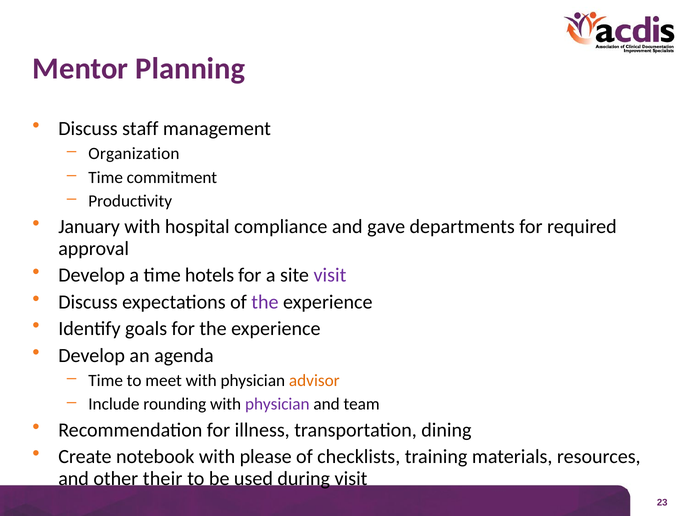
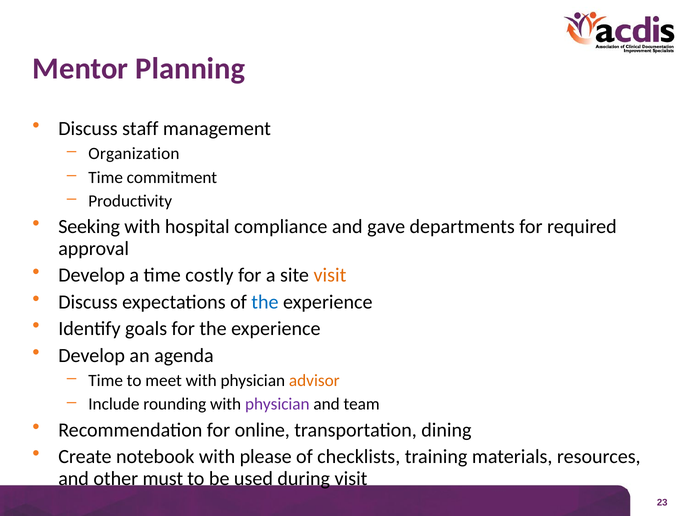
January: January -> Seeking (89, 227)
hotels: hotels -> costly (209, 275)
visit colour: purple -> orange (330, 275)
the colour: purple -> blue (265, 302)
illness: illness -> online (262, 430)
their: their -> must (163, 478)
